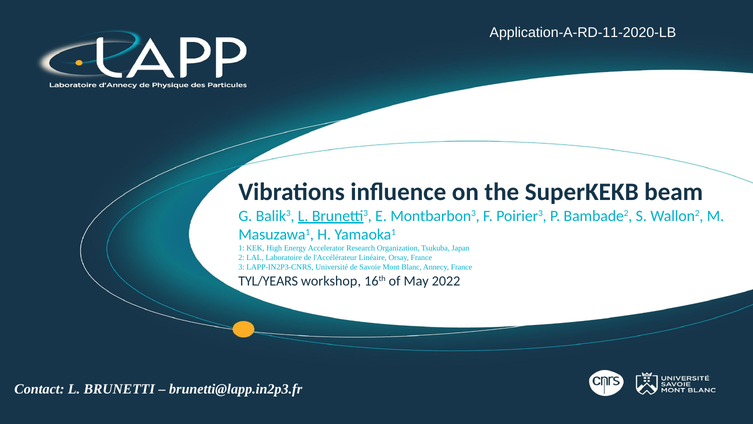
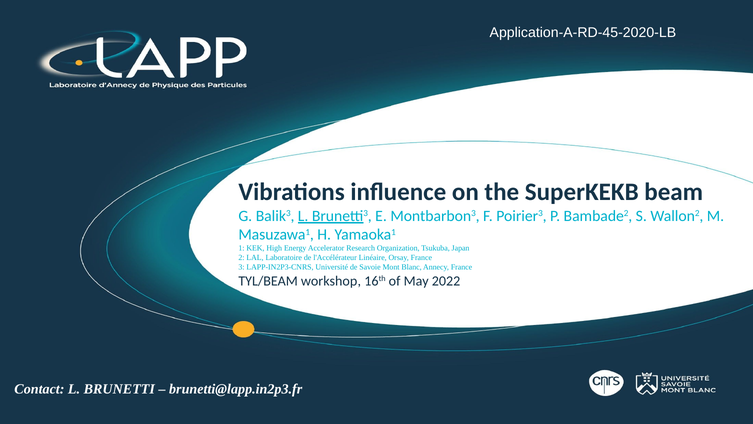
Application-A-RD-11-2020-LB: Application-A-RD-11-2020-LB -> Application-A-RD-45-2020-LB (583, 33)
TYL/YEARS: TYL/YEARS -> TYL/BEAM (268, 281)
